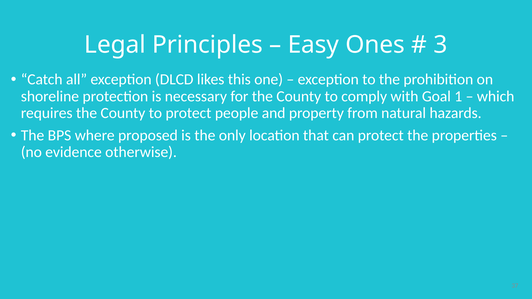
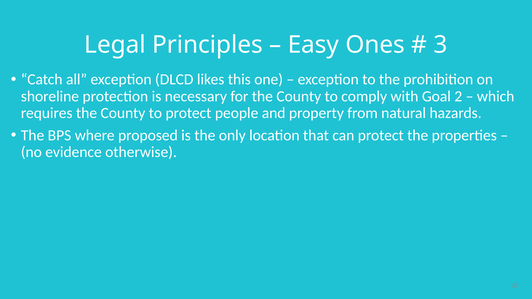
1: 1 -> 2 (458, 96)
